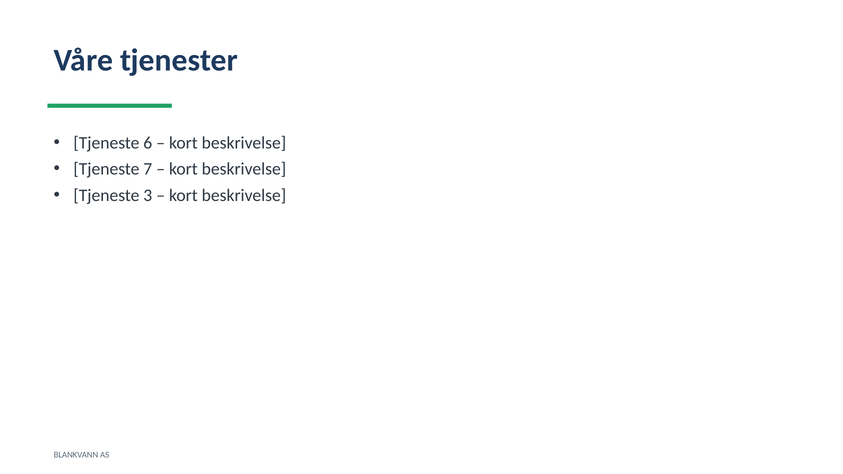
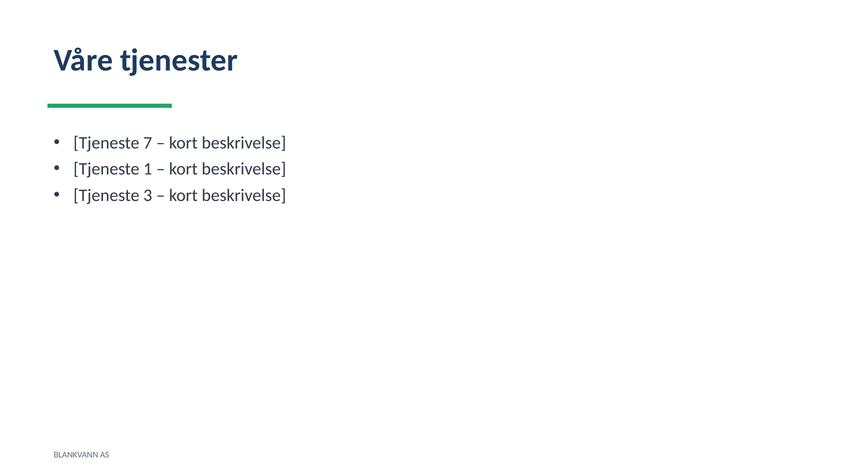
6: 6 -> 7 (148, 143)
7: 7 -> 1 (148, 169)
